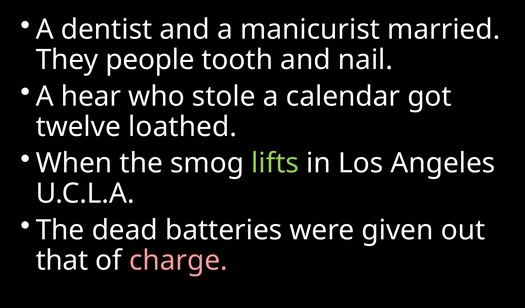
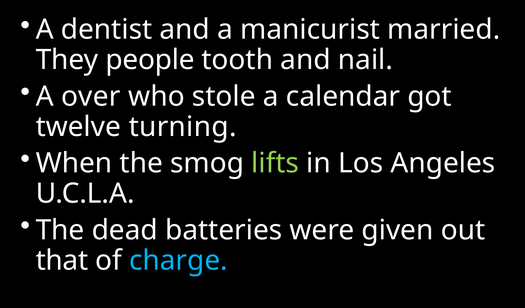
hear: hear -> over (91, 96)
loathed: loathed -> turning (183, 127)
charge colour: pink -> light blue (178, 260)
